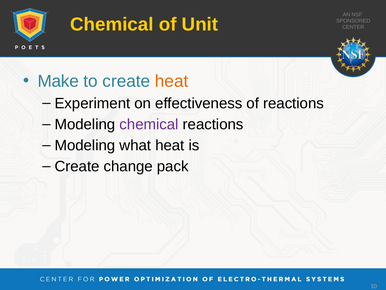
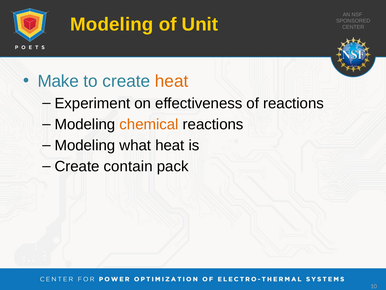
Chemical: Chemical -> Modeling (112, 24)
chemical colour: purple -> orange (149, 124)
change: change -> contain (128, 166)
